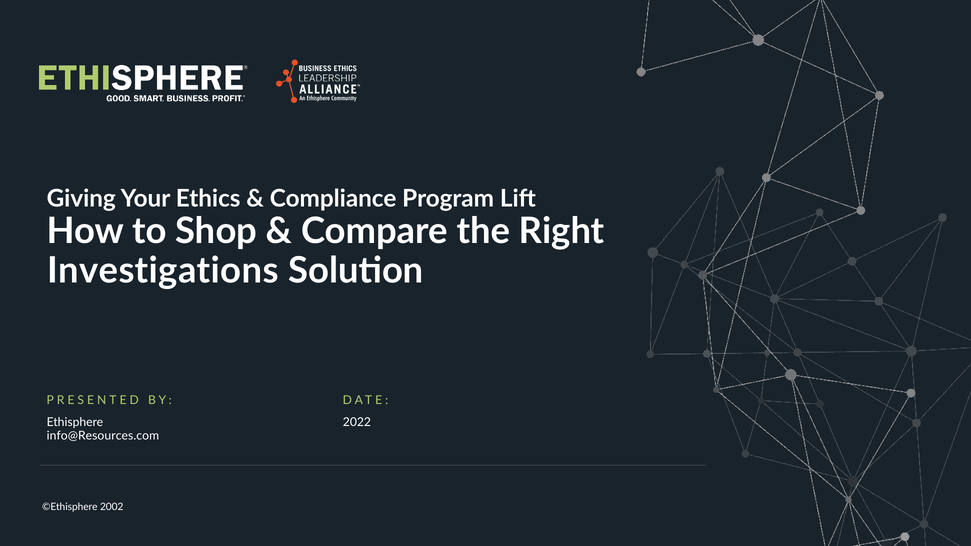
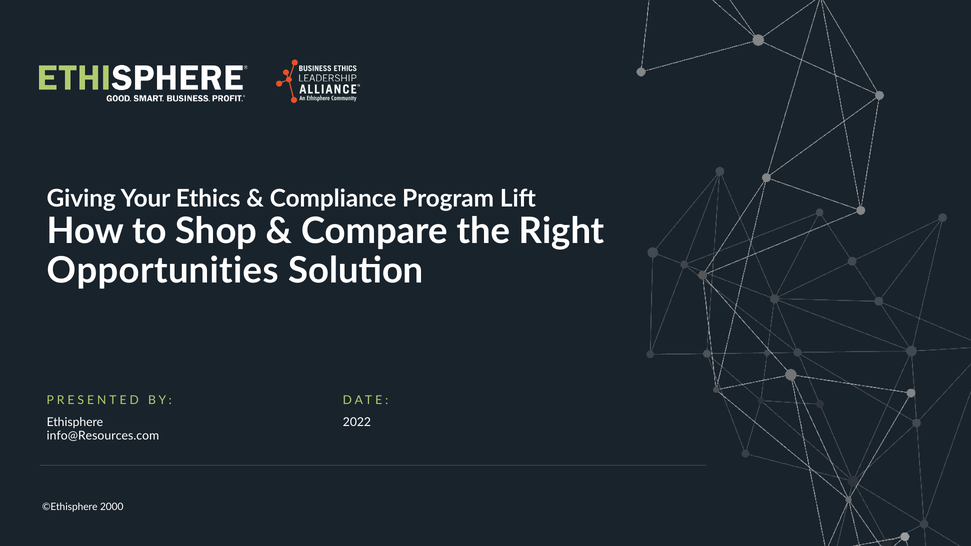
Investigations: Investigations -> Opportunities (163, 271)
2002: 2002 -> 2000 (112, 507)
